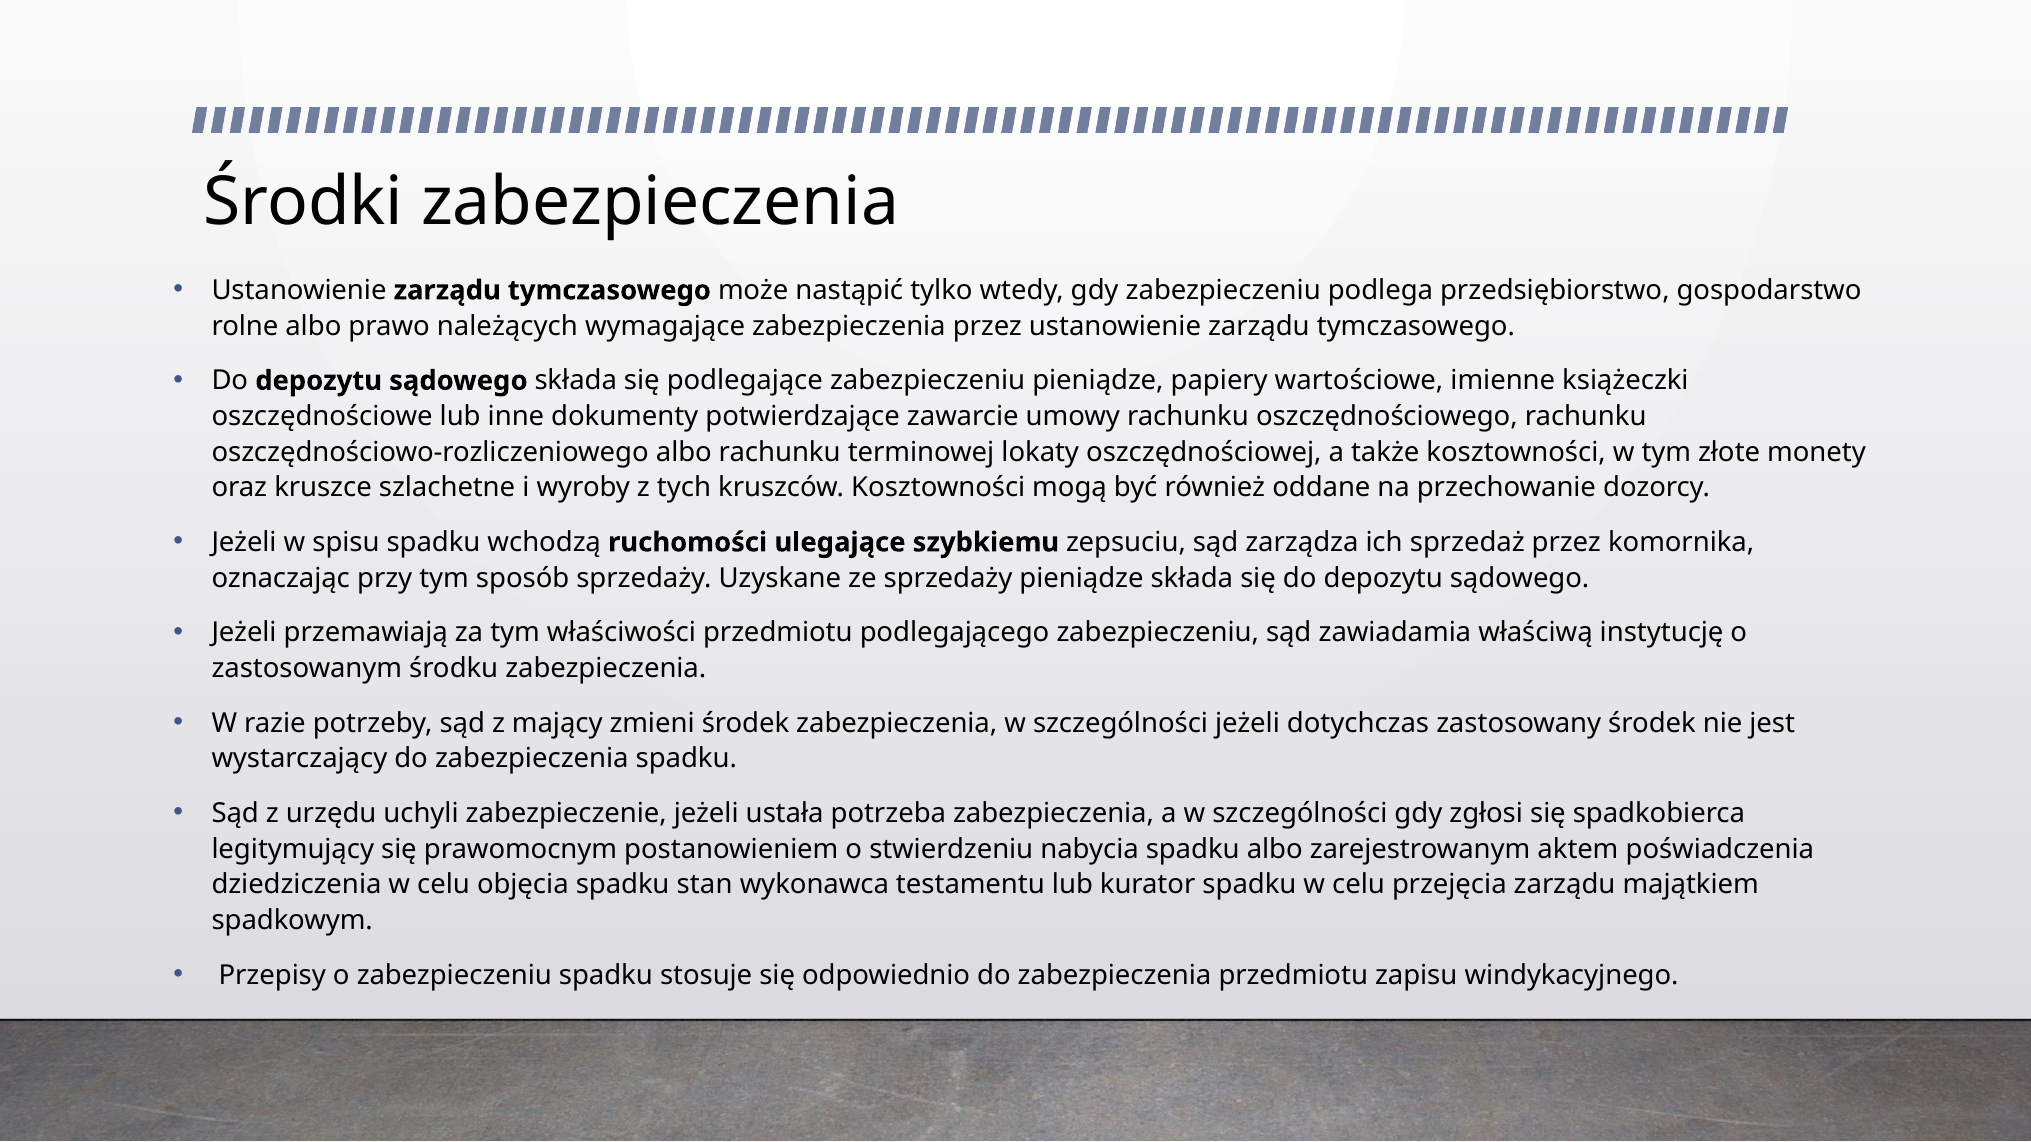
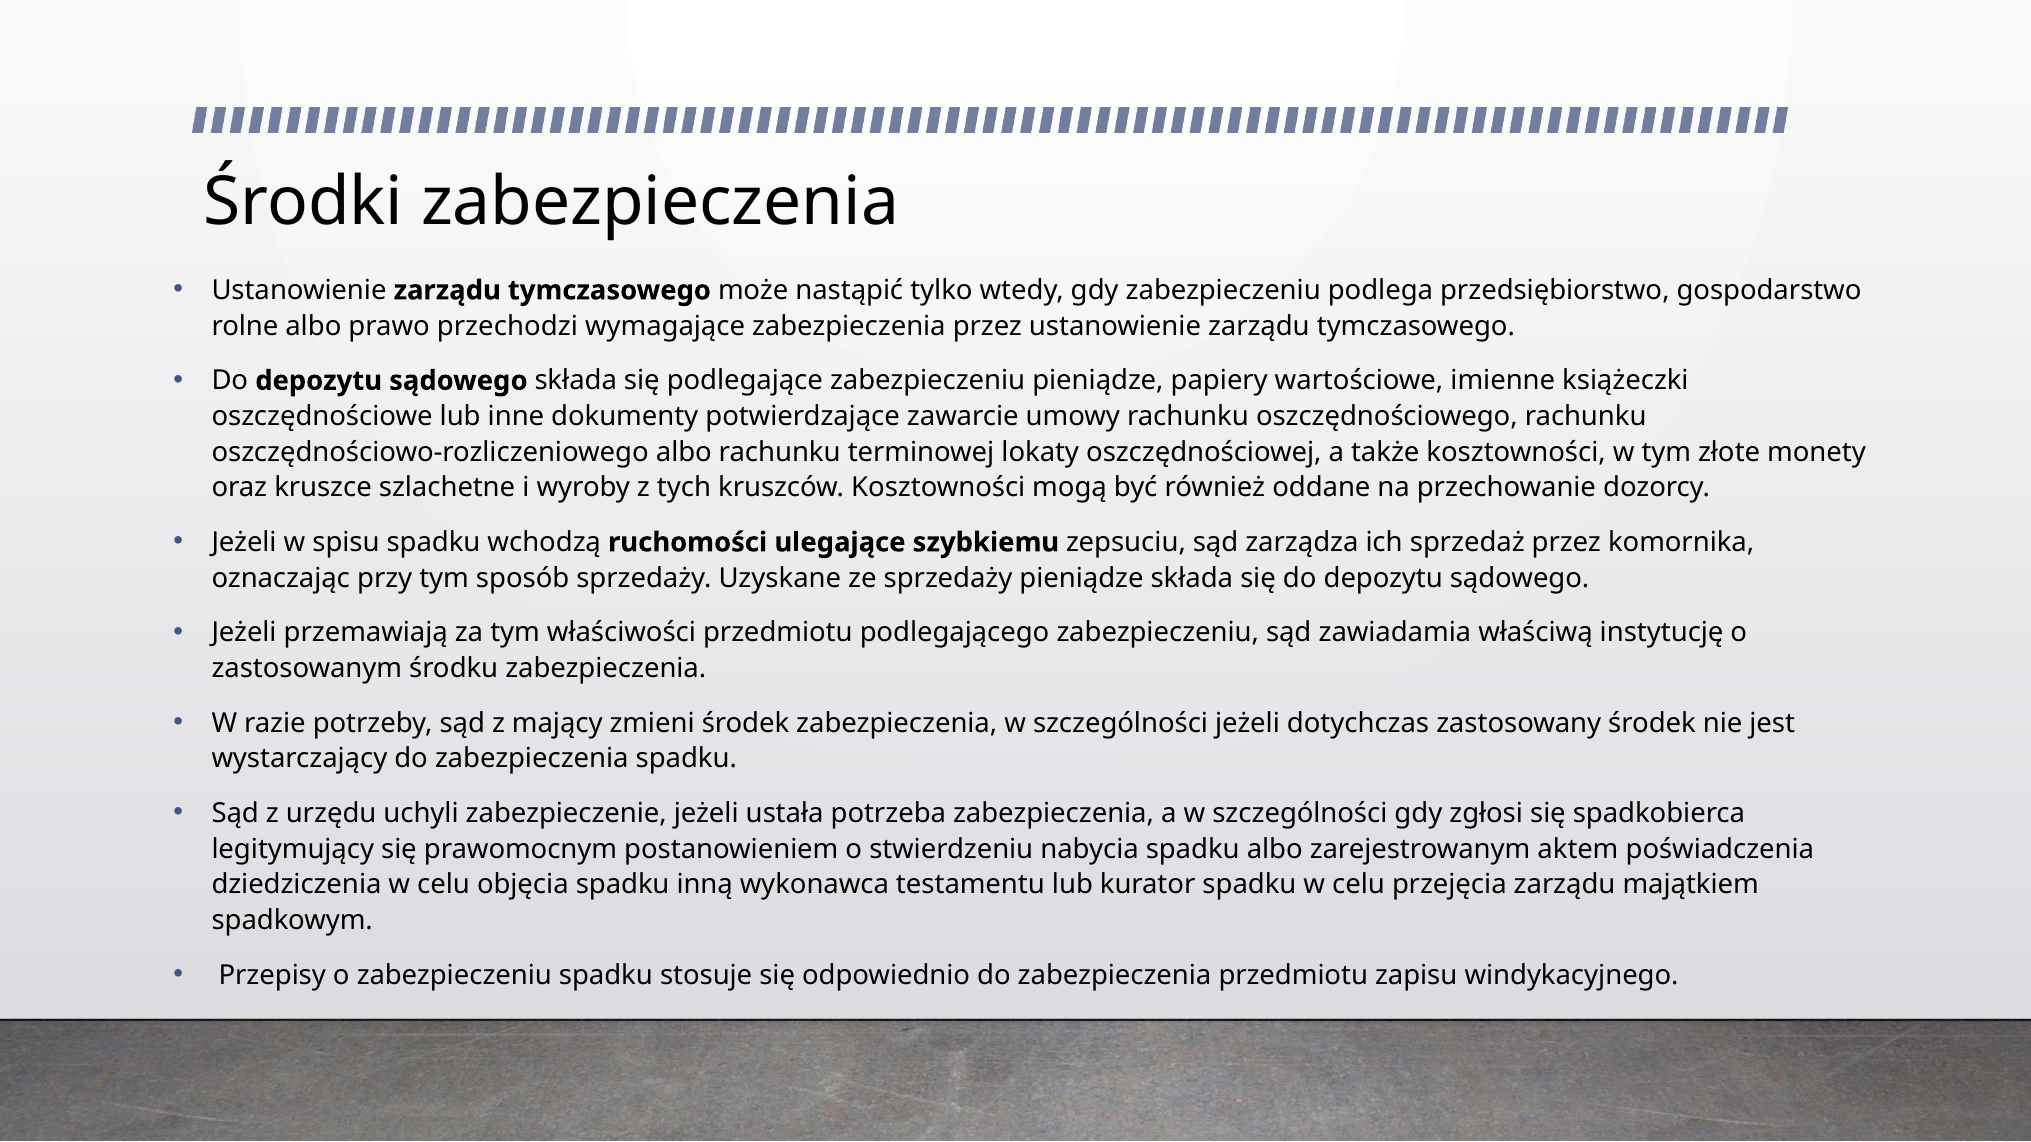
należących: należących -> przechodzi (507, 326)
stan: stan -> inną (705, 885)
